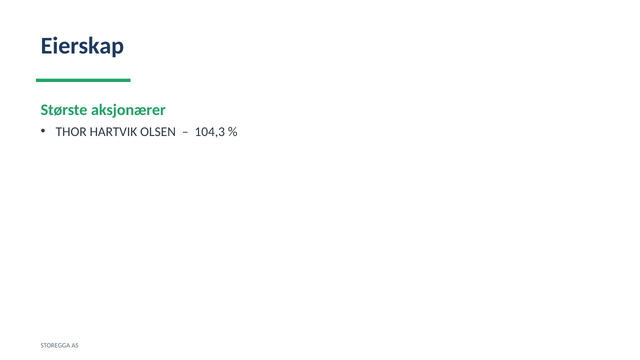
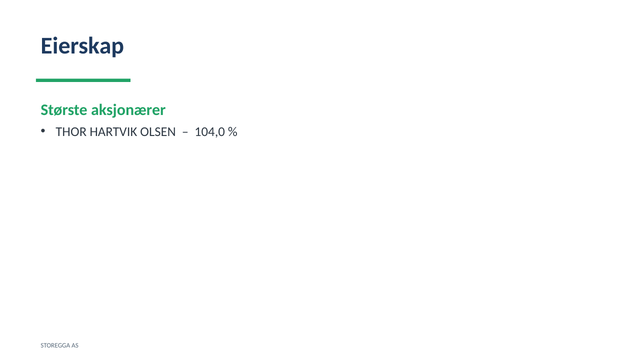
104,3: 104,3 -> 104,0 (210, 132)
